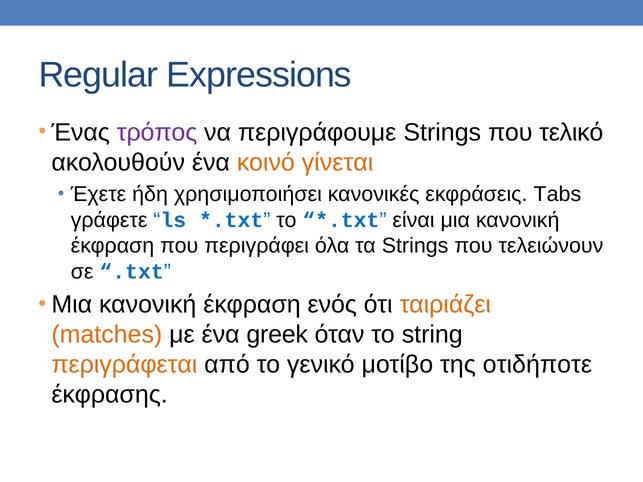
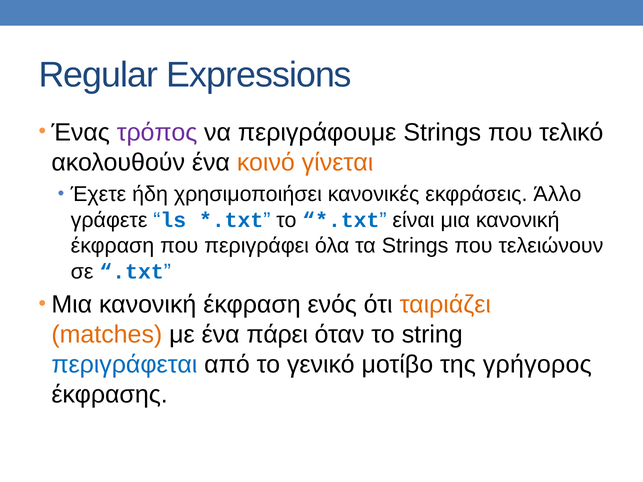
Tabs: Tabs -> Άλλο (557, 194)
greek: greek -> πάρει (277, 335)
περιγράφεται colour: orange -> blue (124, 365)
οτιδήποτε: οτιδήποτε -> γρήγορος (537, 365)
